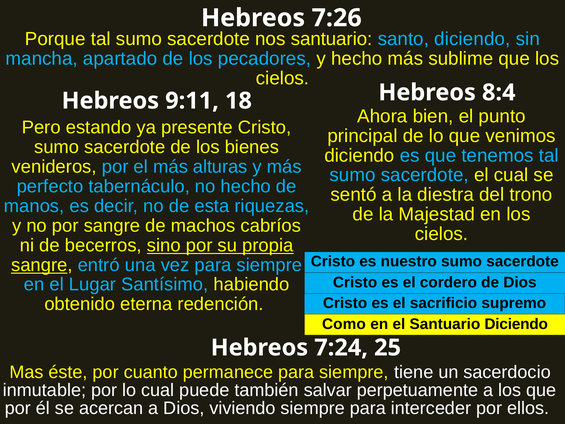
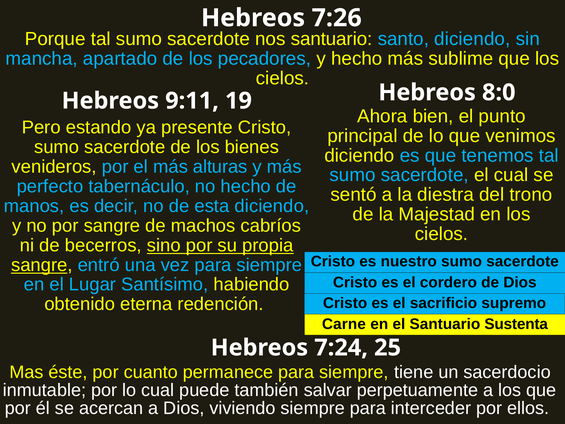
8:4: 8:4 -> 8:0 (499, 92)
18: 18 -> 19 (238, 101)
esta riquezas: riquezas -> diciendo (272, 206)
Como: Como -> Carne (344, 324)
Santuario Diciendo: Diciendo -> Sustenta (516, 324)
